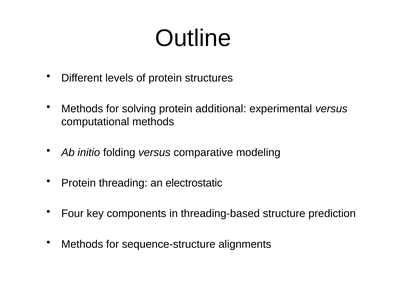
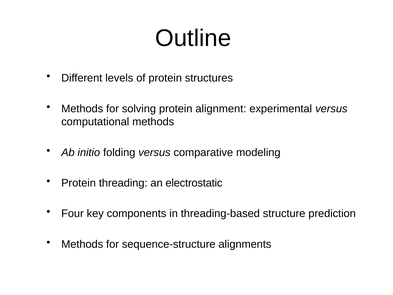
additional: additional -> alignment (221, 109)
